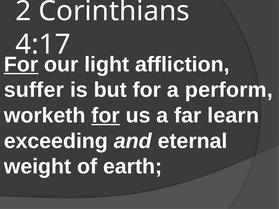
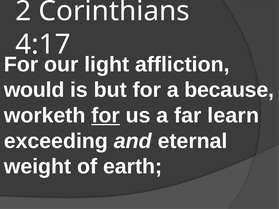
For underline: present -> none (21, 64)
suffer: suffer -> would (34, 90)
perform: perform -> because (229, 90)
